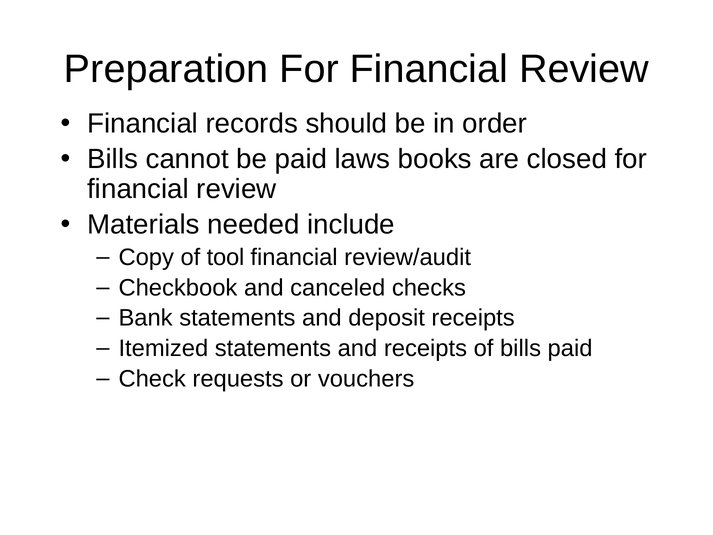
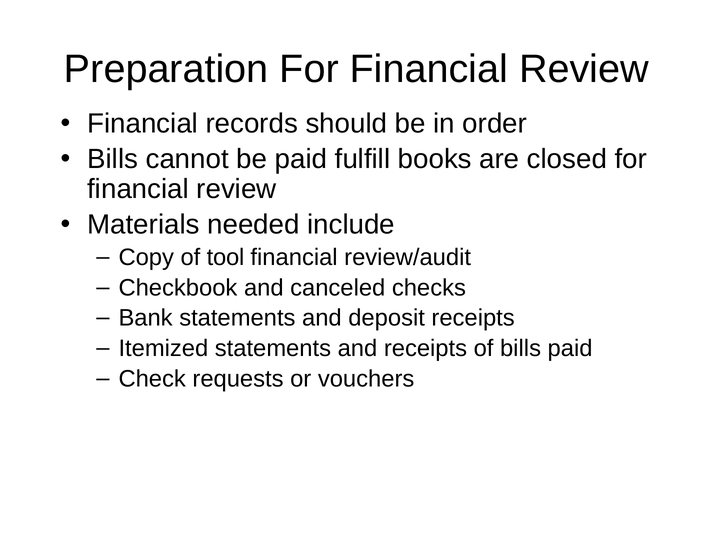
laws: laws -> fulfill (363, 159)
